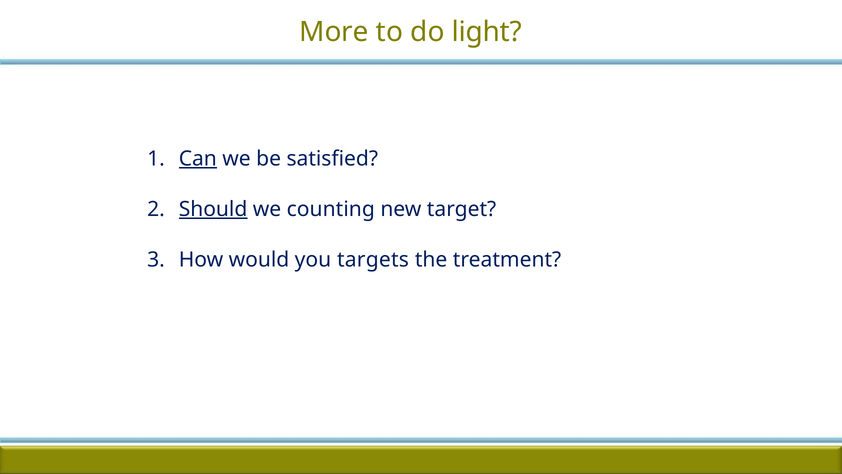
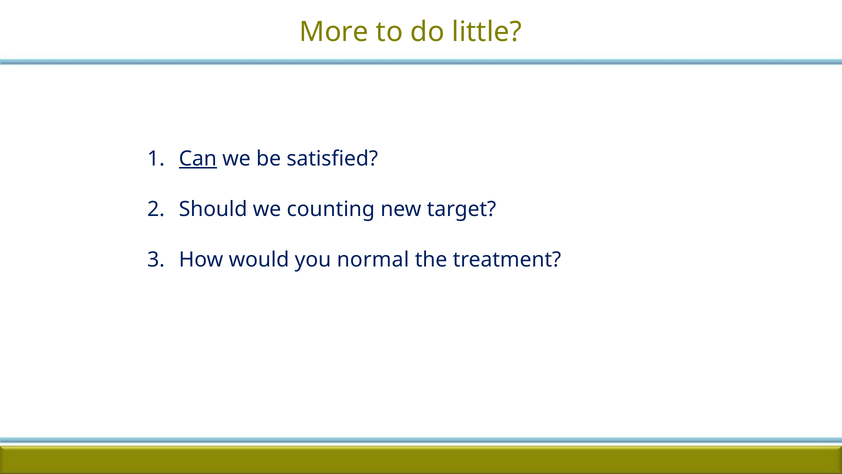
light: light -> little (487, 32)
Should underline: present -> none (213, 209)
targets: targets -> normal (373, 260)
